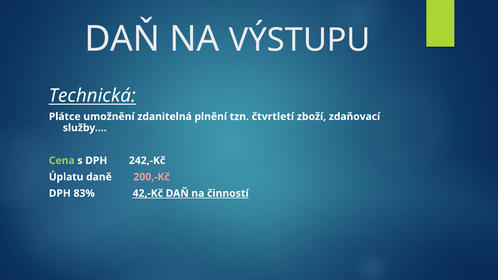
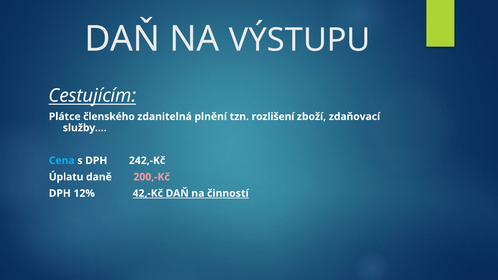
Technická: Technická -> Cestujícím (92, 96)
umožnění: umožnění -> členského (109, 117)
čtvrtletí: čtvrtletí -> rozlišení (273, 117)
Cena colour: light green -> light blue (62, 161)
83%: 83% -> 12% (84, 193)
